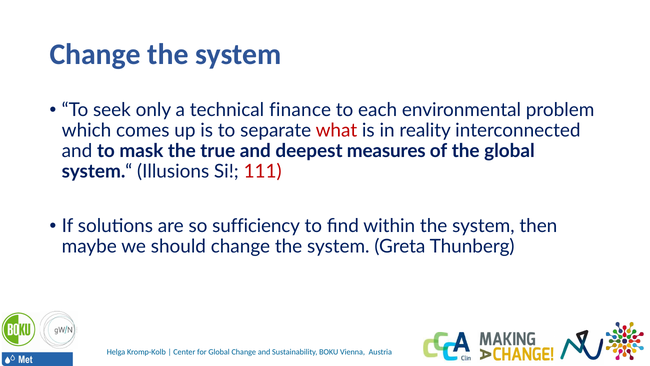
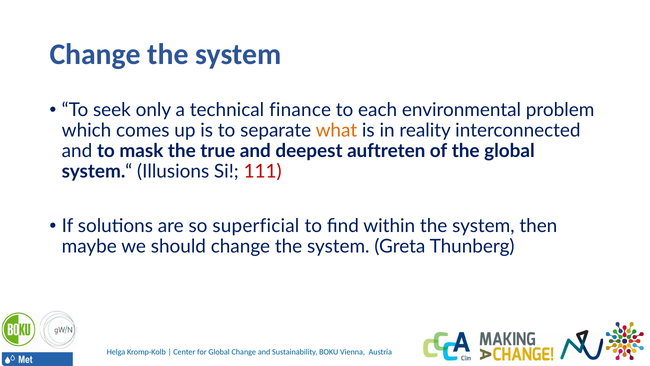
what colour: red -> orange (336, 130)
measures: measures -> auftreten (386, 151)
sufficiency: sufficiency -> superficial (256, 226)
